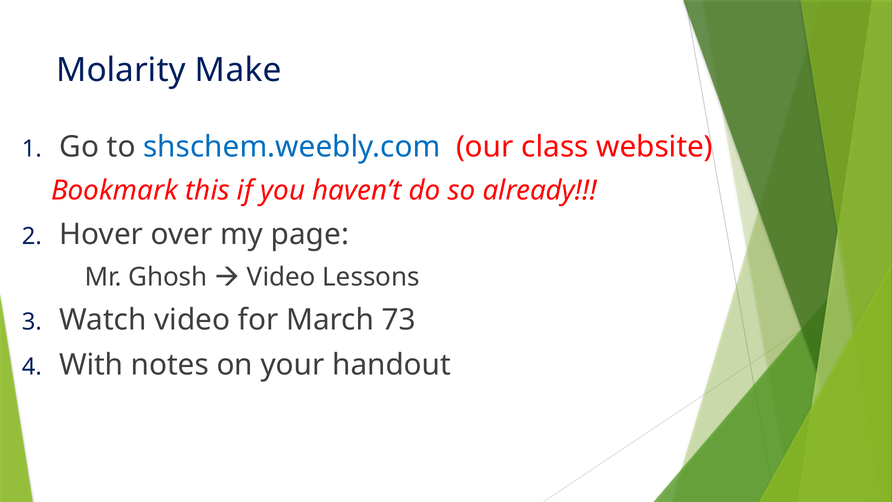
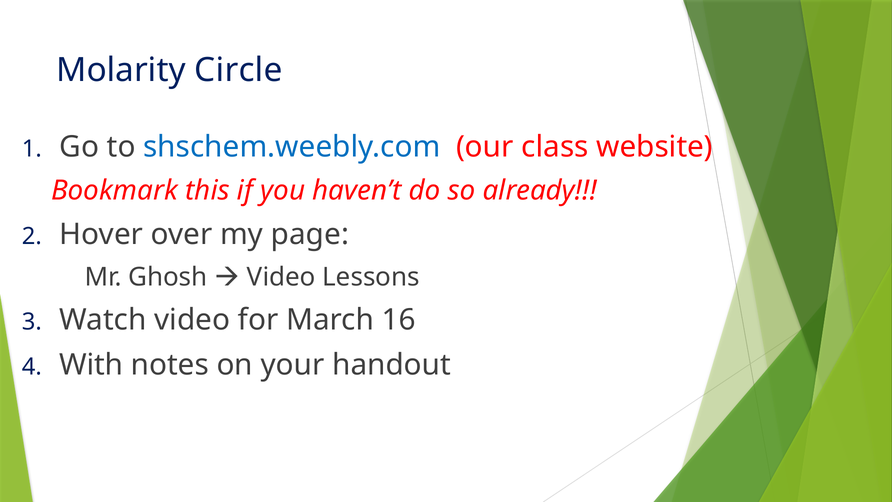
Make: Make -> Circle (238, 70)
73: 73 -> 16 (399, 320)
